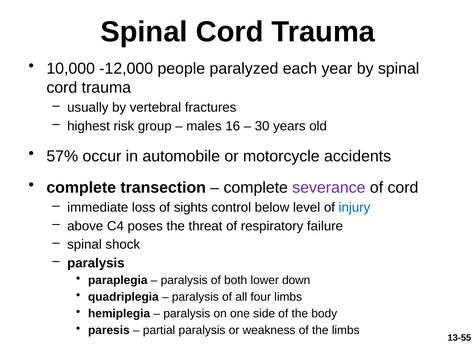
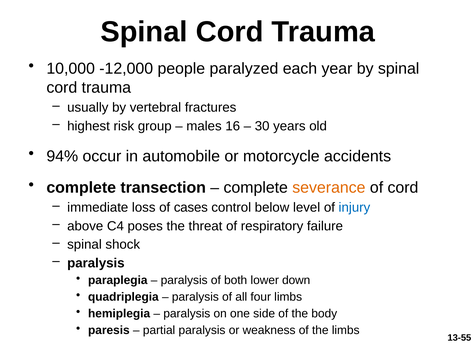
57%: 57% -> 94% (62, 156)
severance colour: purple -> orange (329, 188)
sights: sights -> cases (191, 207)
